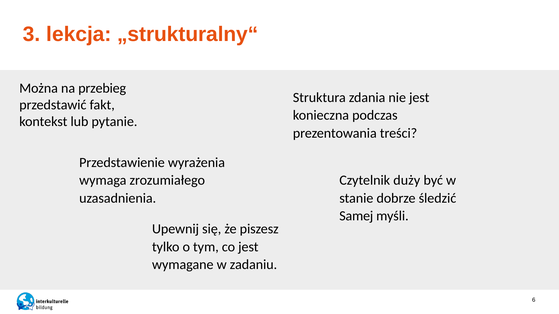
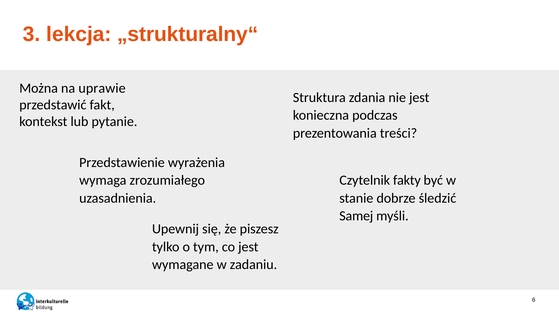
przebieg: przebieg -> uprawie (102, 88)
duży: duży -> fakty (407, 180)
